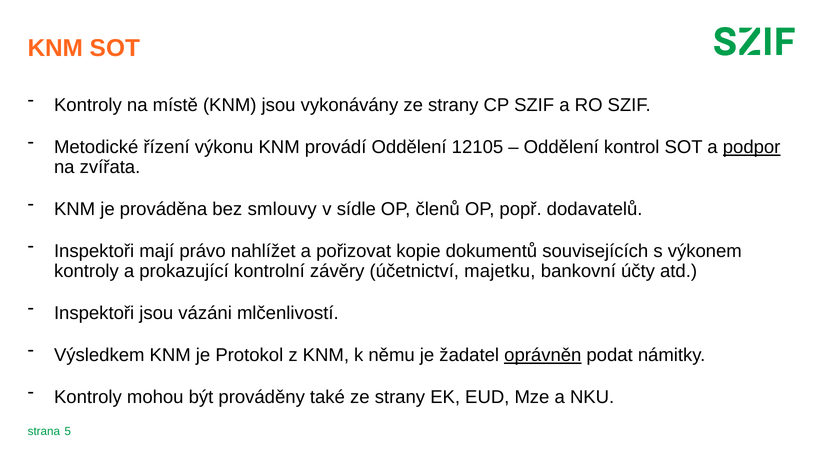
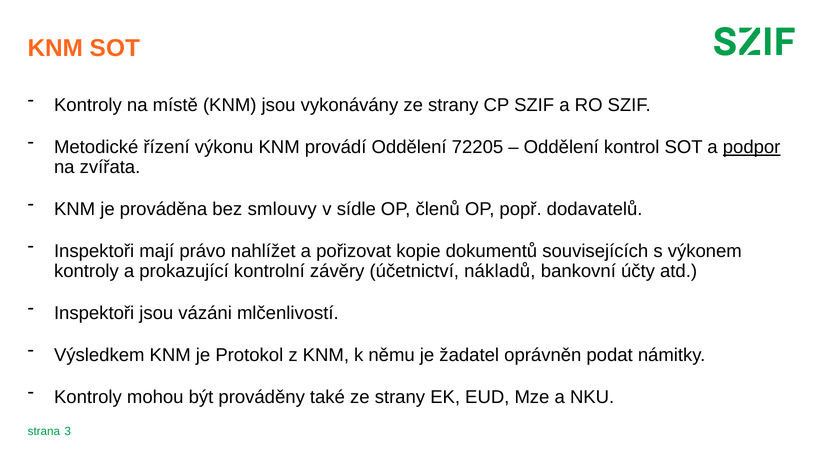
12105: 12105 -> 72205 (477, 147)
majetku: majetku -> nákladů (500, 271)
oprávněn underline: present -> none (543, 355)
5: 5 -> 3 (68, 432)
